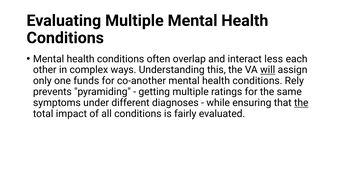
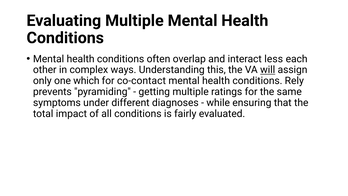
funds: funds -> which (86, 81)
co-another: co-another -> co-contact (141, 81)
the underline: present -> none (301, 103)
